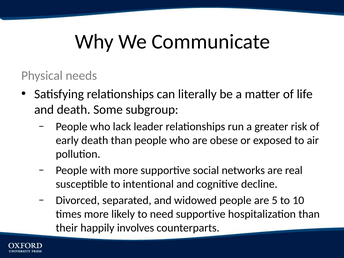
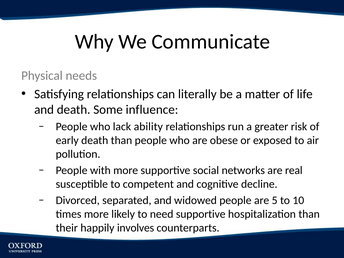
subgroup: subgroup -> influence (152, 110)
leader: leader -> ability (148, 127)
intentional: intentional -> competent (148, 184)
